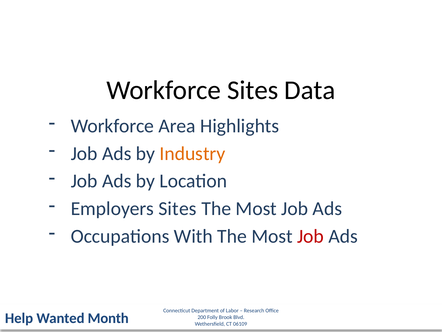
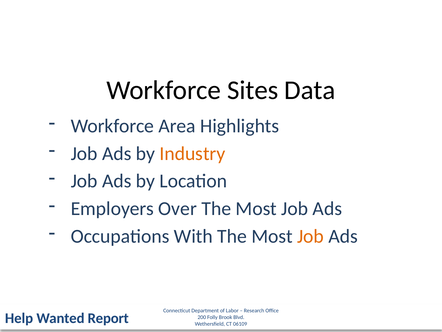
Employers Sites: Sites -> Over (178, 208)
Job colour: red -> orange (311, 236)
Month: Month -> Report (108, 318)
